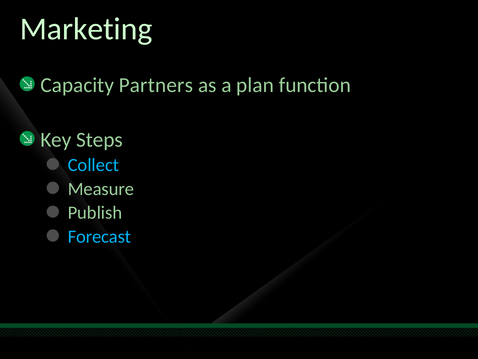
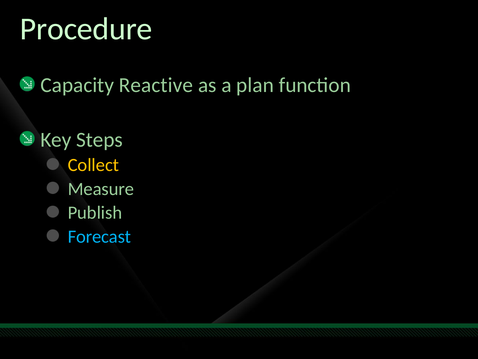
Marketing: Marketing -> Procedure (86, 29)
Partners: Partners -> Reactive (156, 85)
Collect colour: light blue -> yellow (93, 165)
